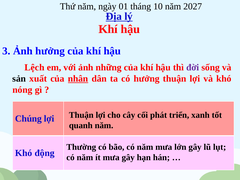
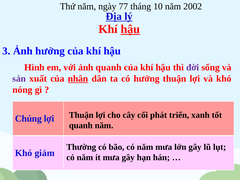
01: 01 -> 77 (123, 6)
2027: 2027 -> 2002 (193, 6)
hậu underline: none -> present (130, 29)
Lệch: Lệch -> Hình (34, 67)
ảnh những: những -> quanh (109, 67)
sản colour: black -> purple (19, 79)
động: động -> giảm (45, 153)
